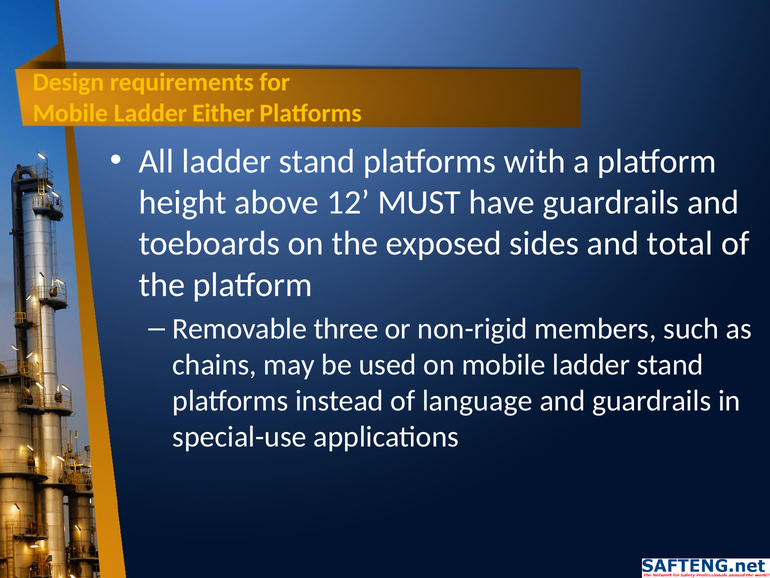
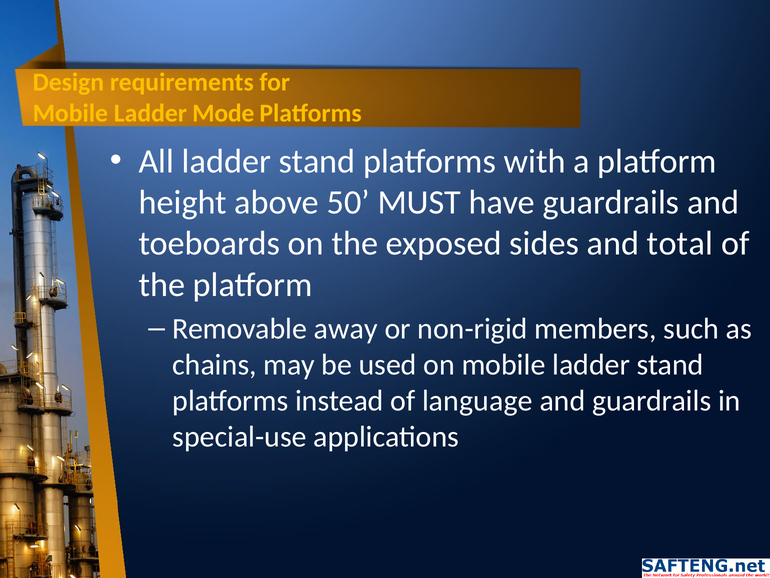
Either: Either -> Mode (223, 113)
12: 12 -> 50 (348, 202)
three: three -> away (346, 329)
